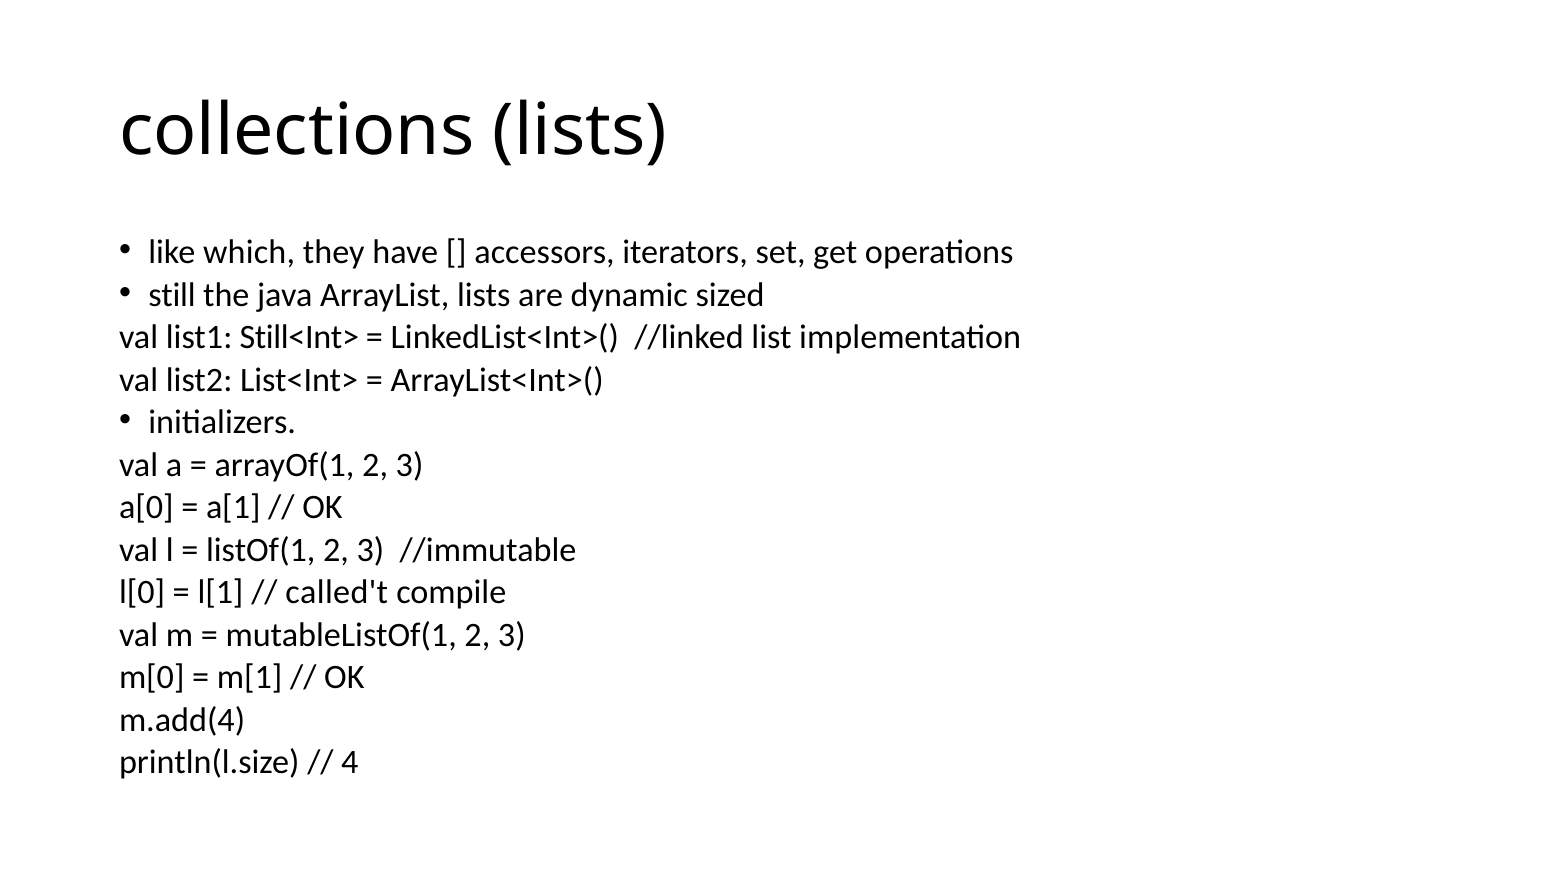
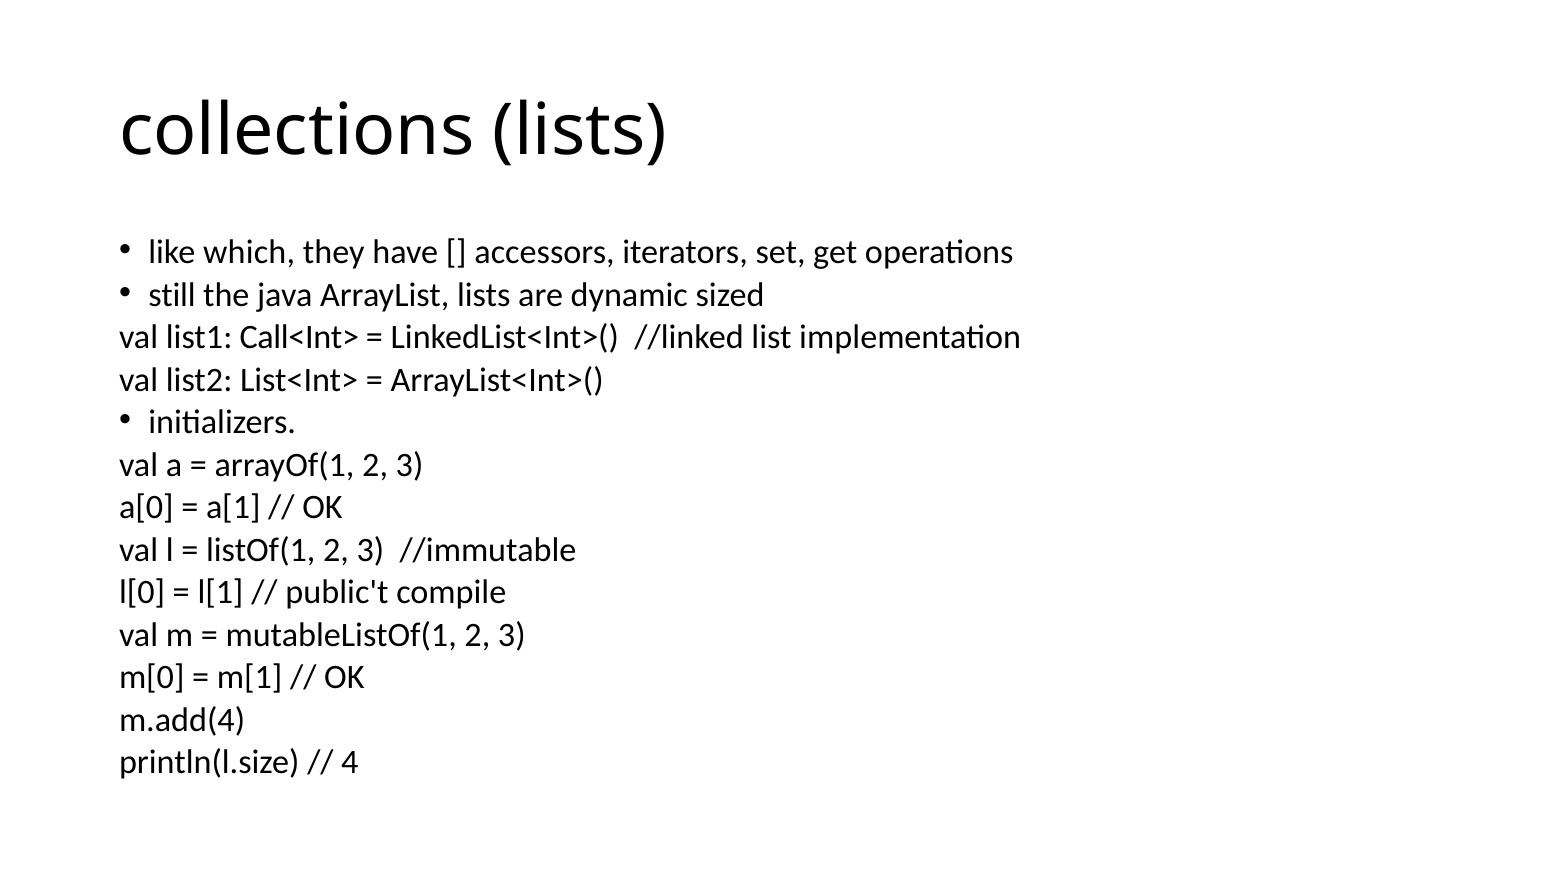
Still<Int>: Still<Int> -> Call<Int> (299, 337)
called't: called't -> public't (337, 592)
